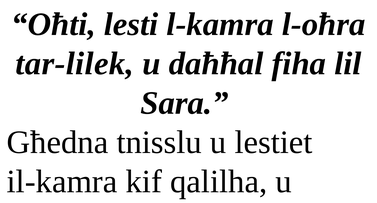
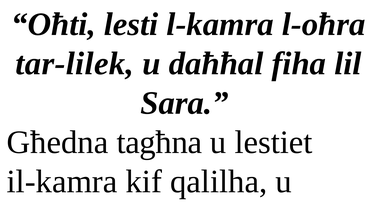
tnisslu: tnisslu -> tagħna (159, 142)
